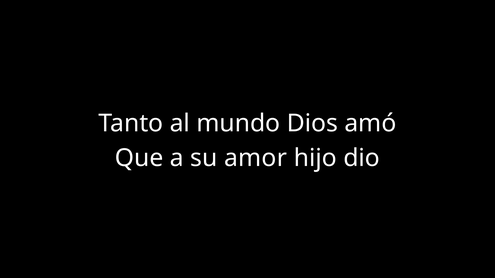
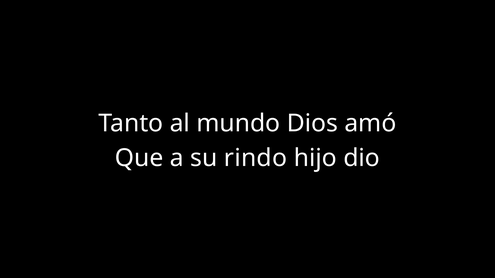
amor: amor -> rindo (256, 158)
